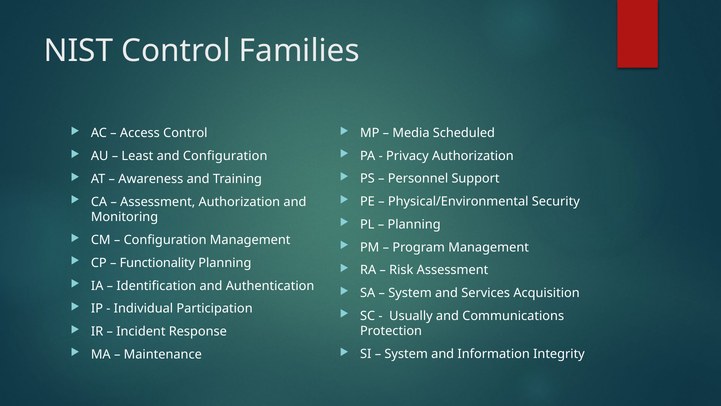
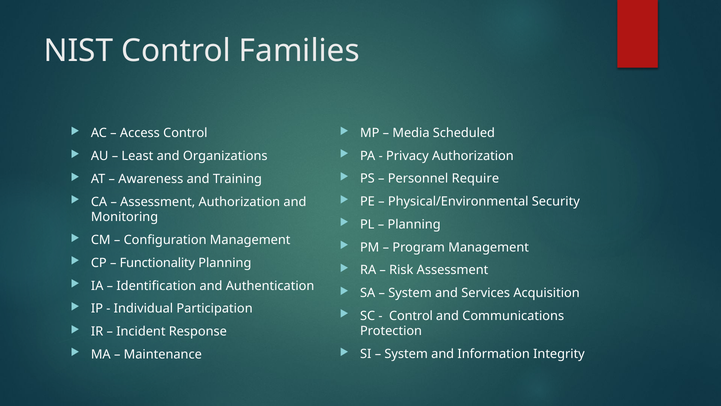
and Configuration: Configuration -> Organizations (225, 156)
Support: Support -> Require (475, 179)
Usually: Usually -> Control (411, 316)
